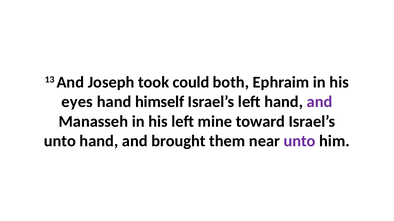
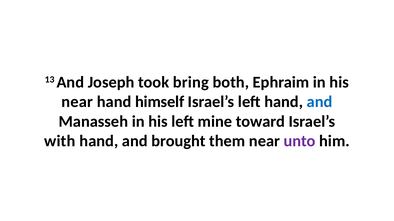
could: could -> bring (191, 82)
eyes: eyes -> near (77, 102)
and colour: purple -> blue (320, 102)
unto: unto -> with (60, 141)
